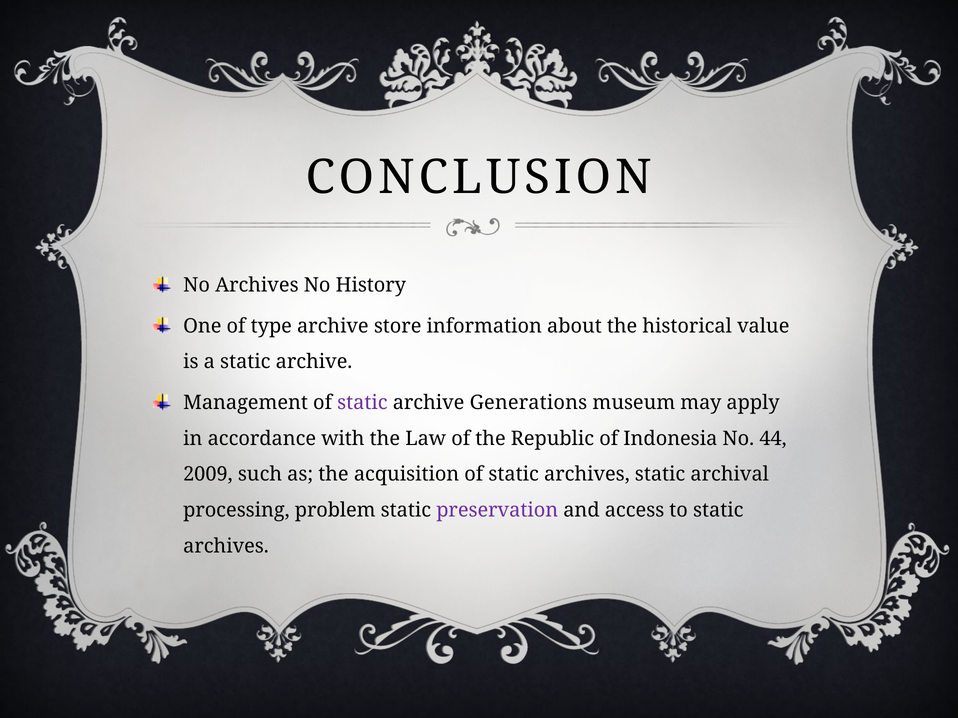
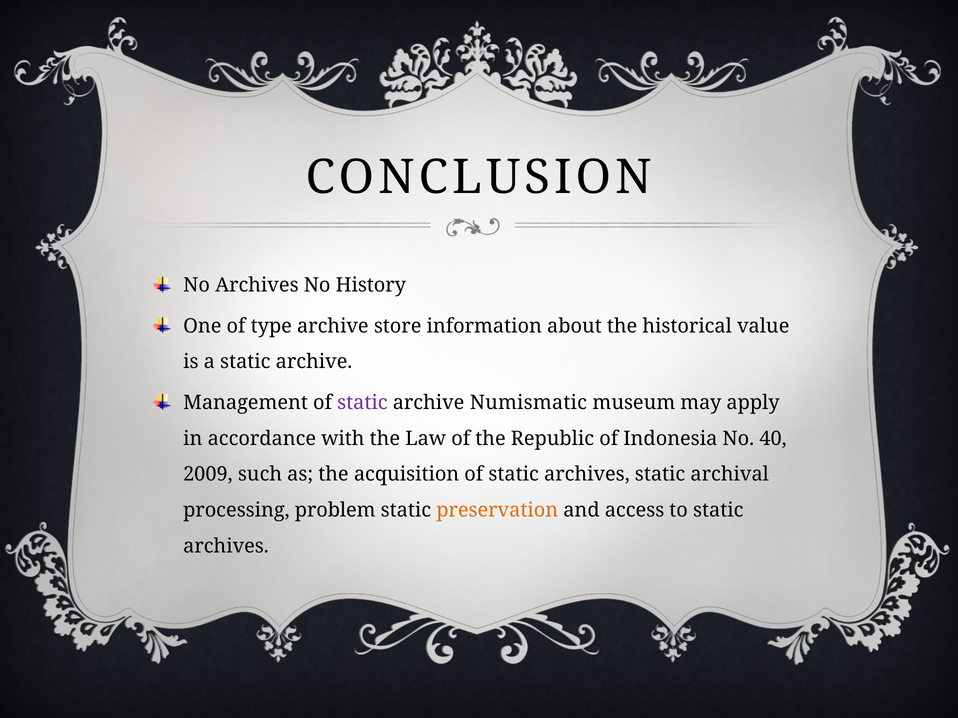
Generations: Generations -> Numismatic (528, 403)
44: 44 -> 40 (773, 439)
preservation colour: purple -> orange (497, 511)
